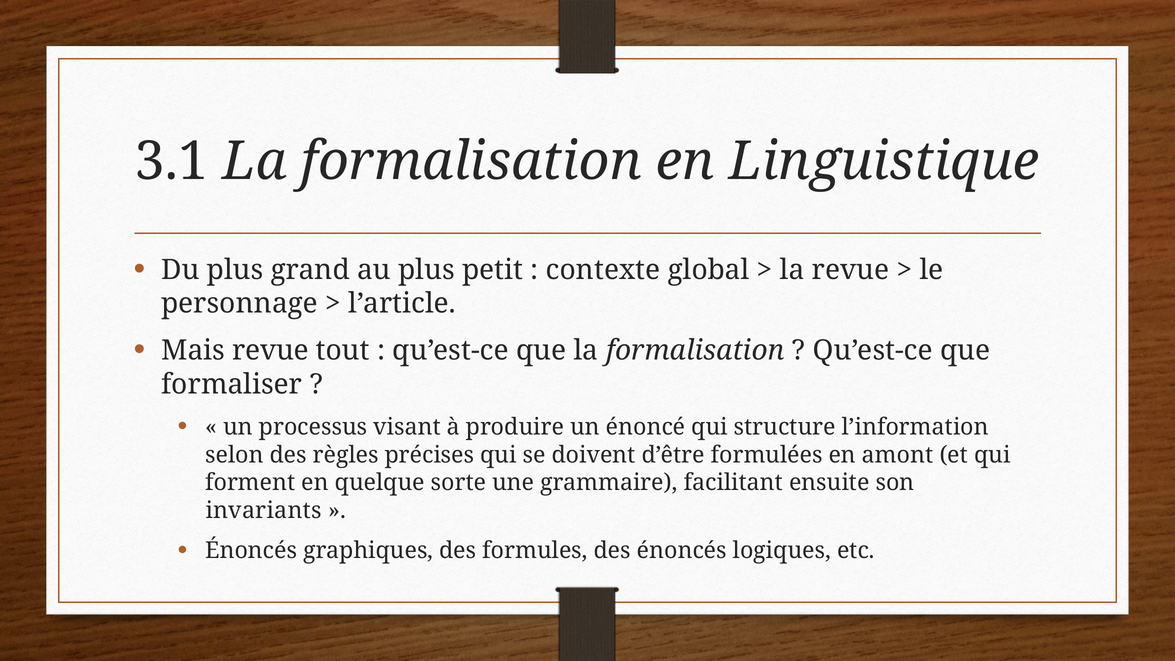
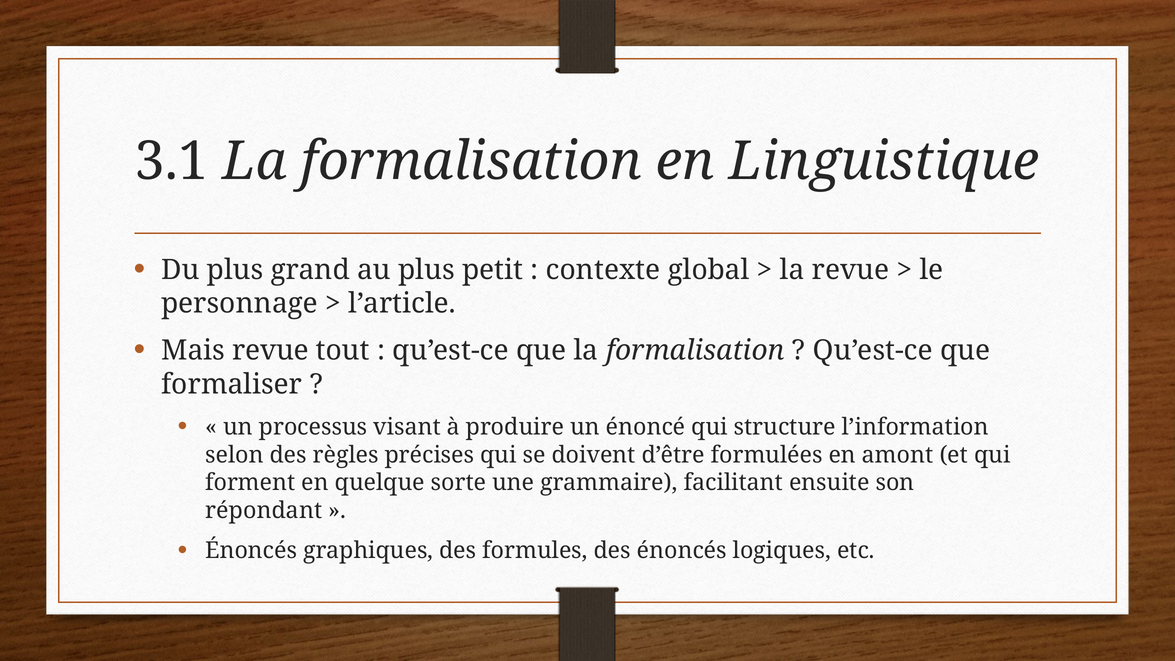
invariants: invariants -> répondant (264, 511)
